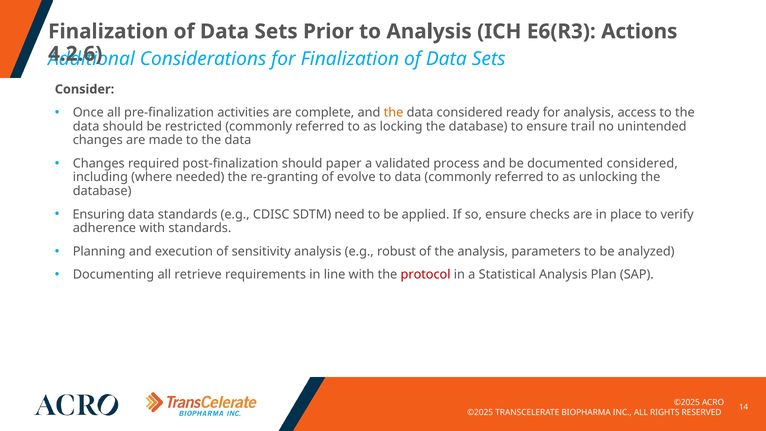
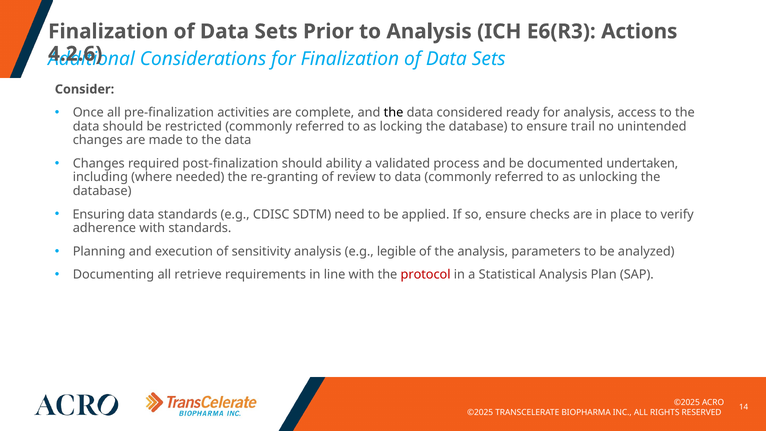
the colour: orange -> black (394, 113)
paper: paper -> ability (344, 163)
documented considered: considered -> undertaken (642, 163)
evolve: evolve -> review (356, 177)
robust: robust -> legible (396, 251)
